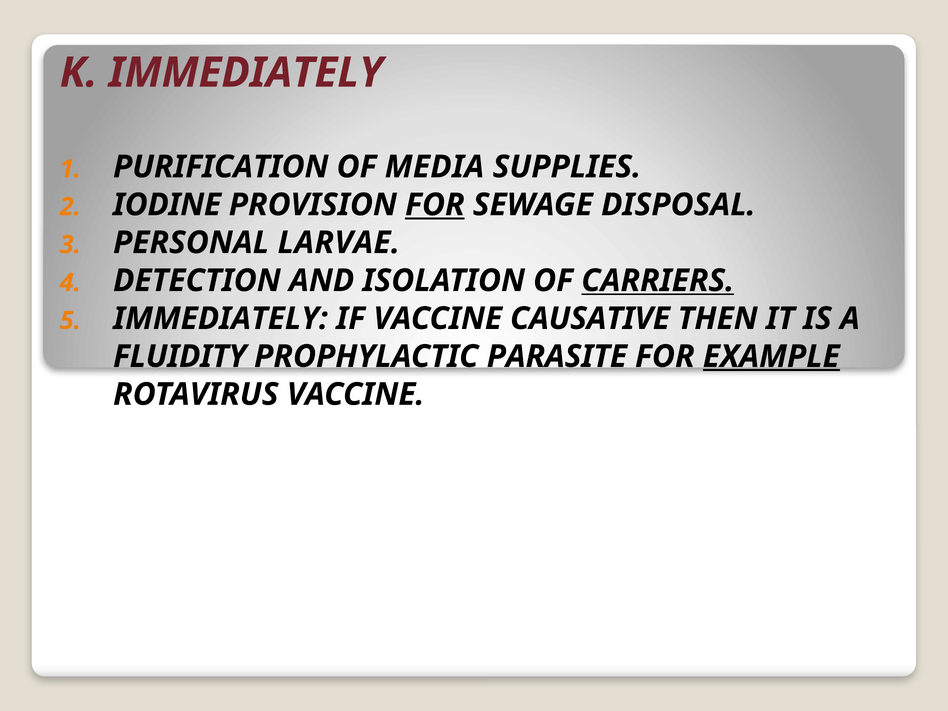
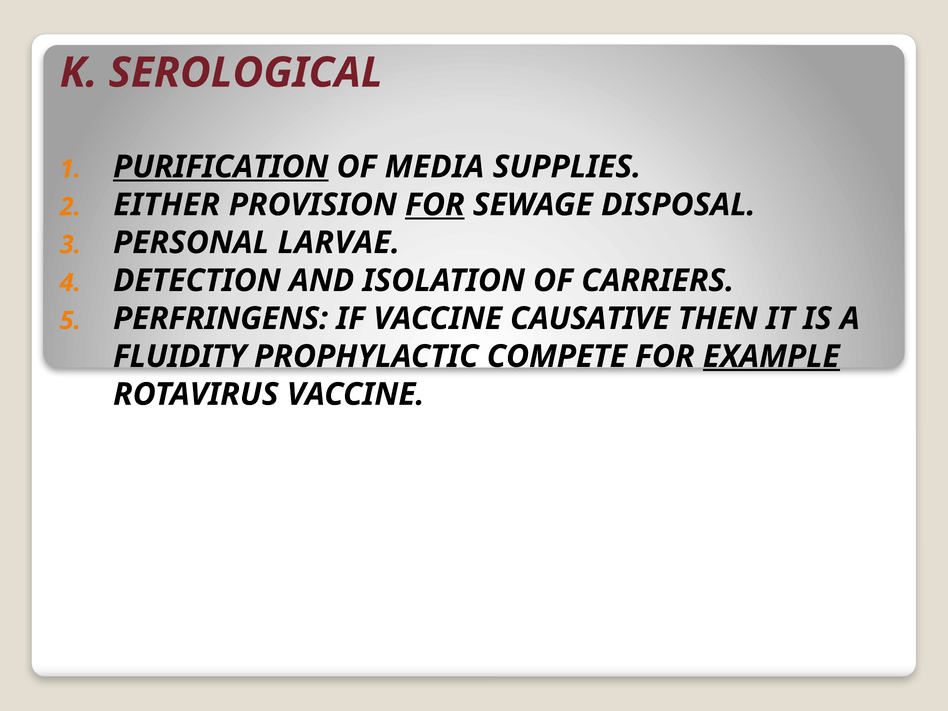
K IMMEDIATELY: IMMEDIATELY -> SEROLOGICAL (246, 73)
PURIFICATION underline: none -> present (221, 167)
IODINE: IODINE -> EITHER (167, 205)
CARRIERS underline: present -> none (658, 281)
IMMEDIATELY: IMMEDIATELY -> PERFRINGENS (221, 319)
PARASITE: PARASITE -> COMPETE (557, 356)
